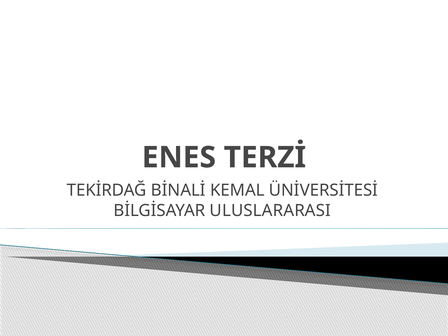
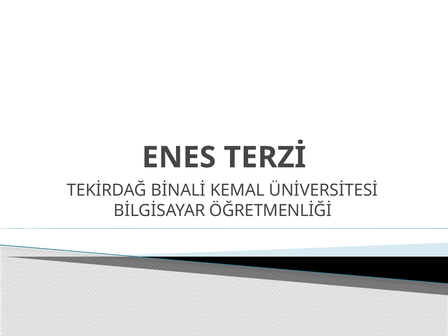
ULUSLARARASI: ULUSLARARASI -> ÖĞRETMENLİĞİ (270, 211)
